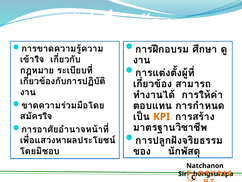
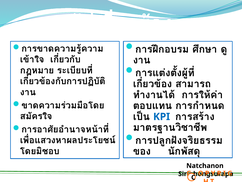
KPI colour: orange -> blue (162, 116)
